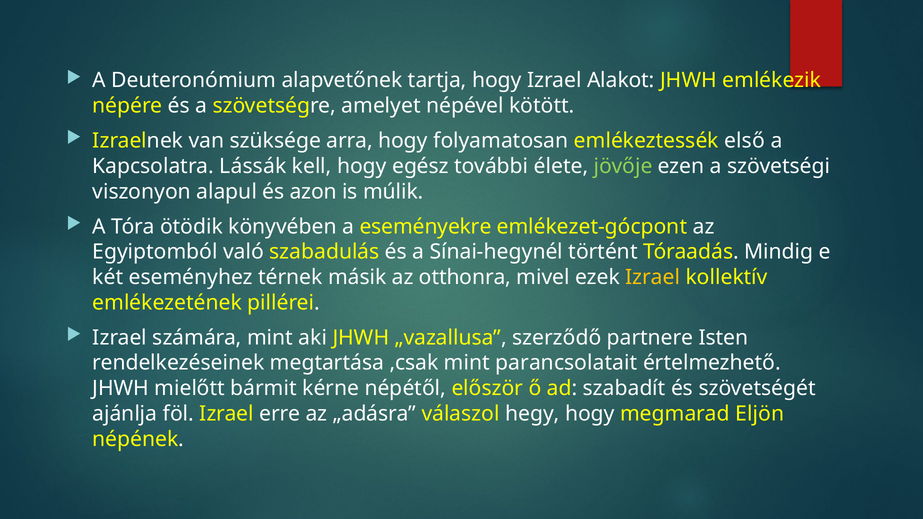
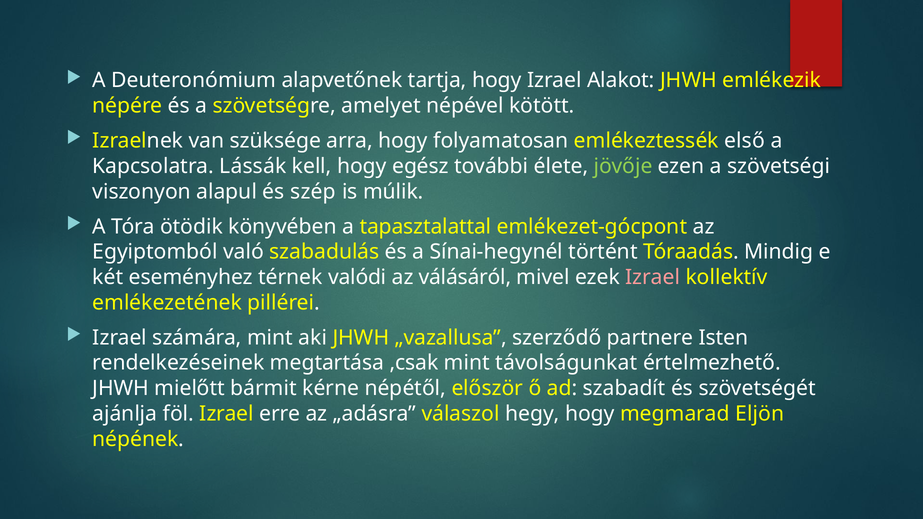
azon: azon -> szép (313, 192)
eseményekre: eseményekre -> tapasztalattal (426, 227)
másik: másik -> valódi (357, 277)
otthonra: otthonra -> válásáról (465, 277)
Izrael colour: yellow -> pink (653, 277)
parancsolatait: parancsolatait -> távolságunkat (566, 363)
